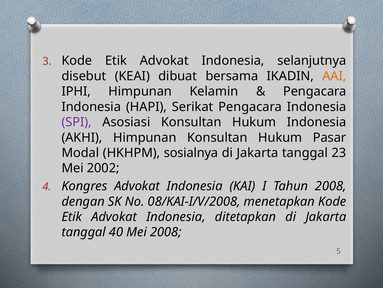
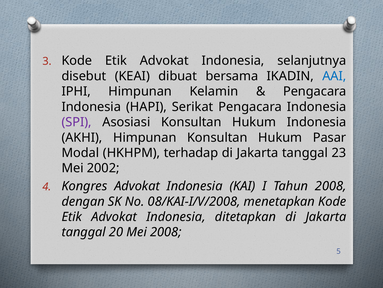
AAI colour: orange -> blue (334, 76)
sosialnya: sosialnya -> terhadap (191, 153)
40: 40 -> 20 (116, 232)
